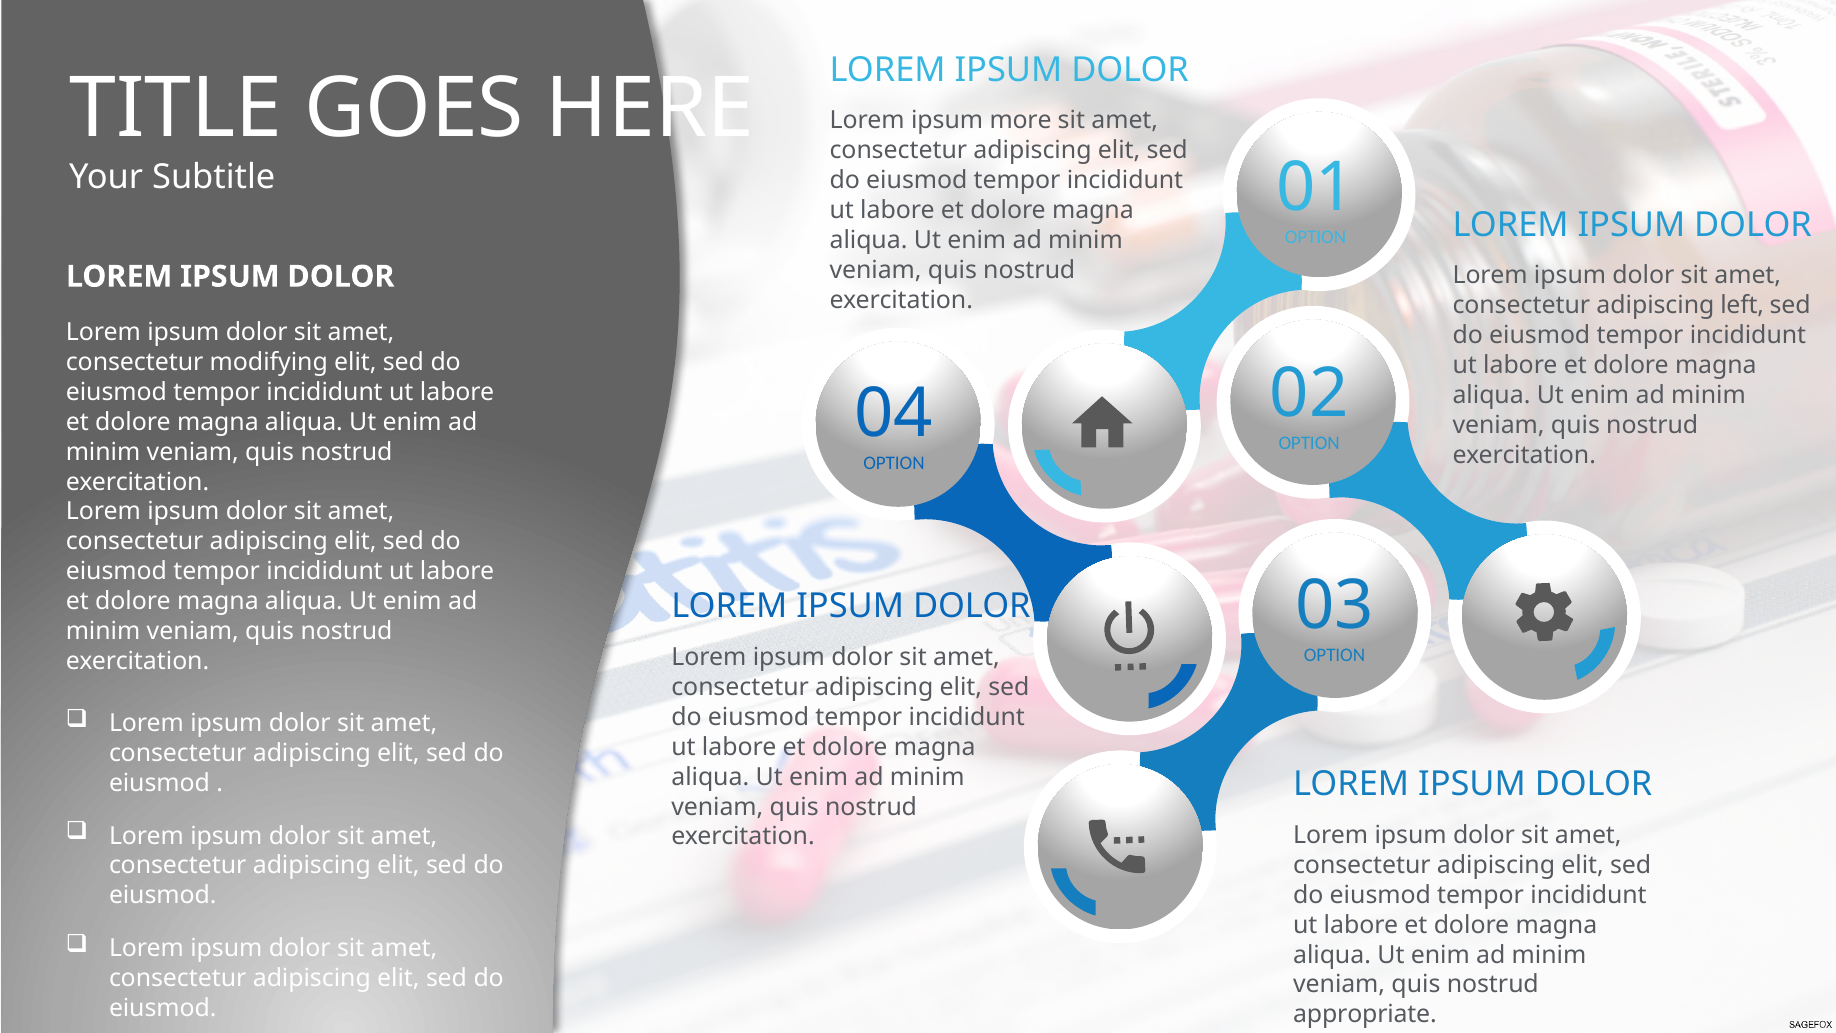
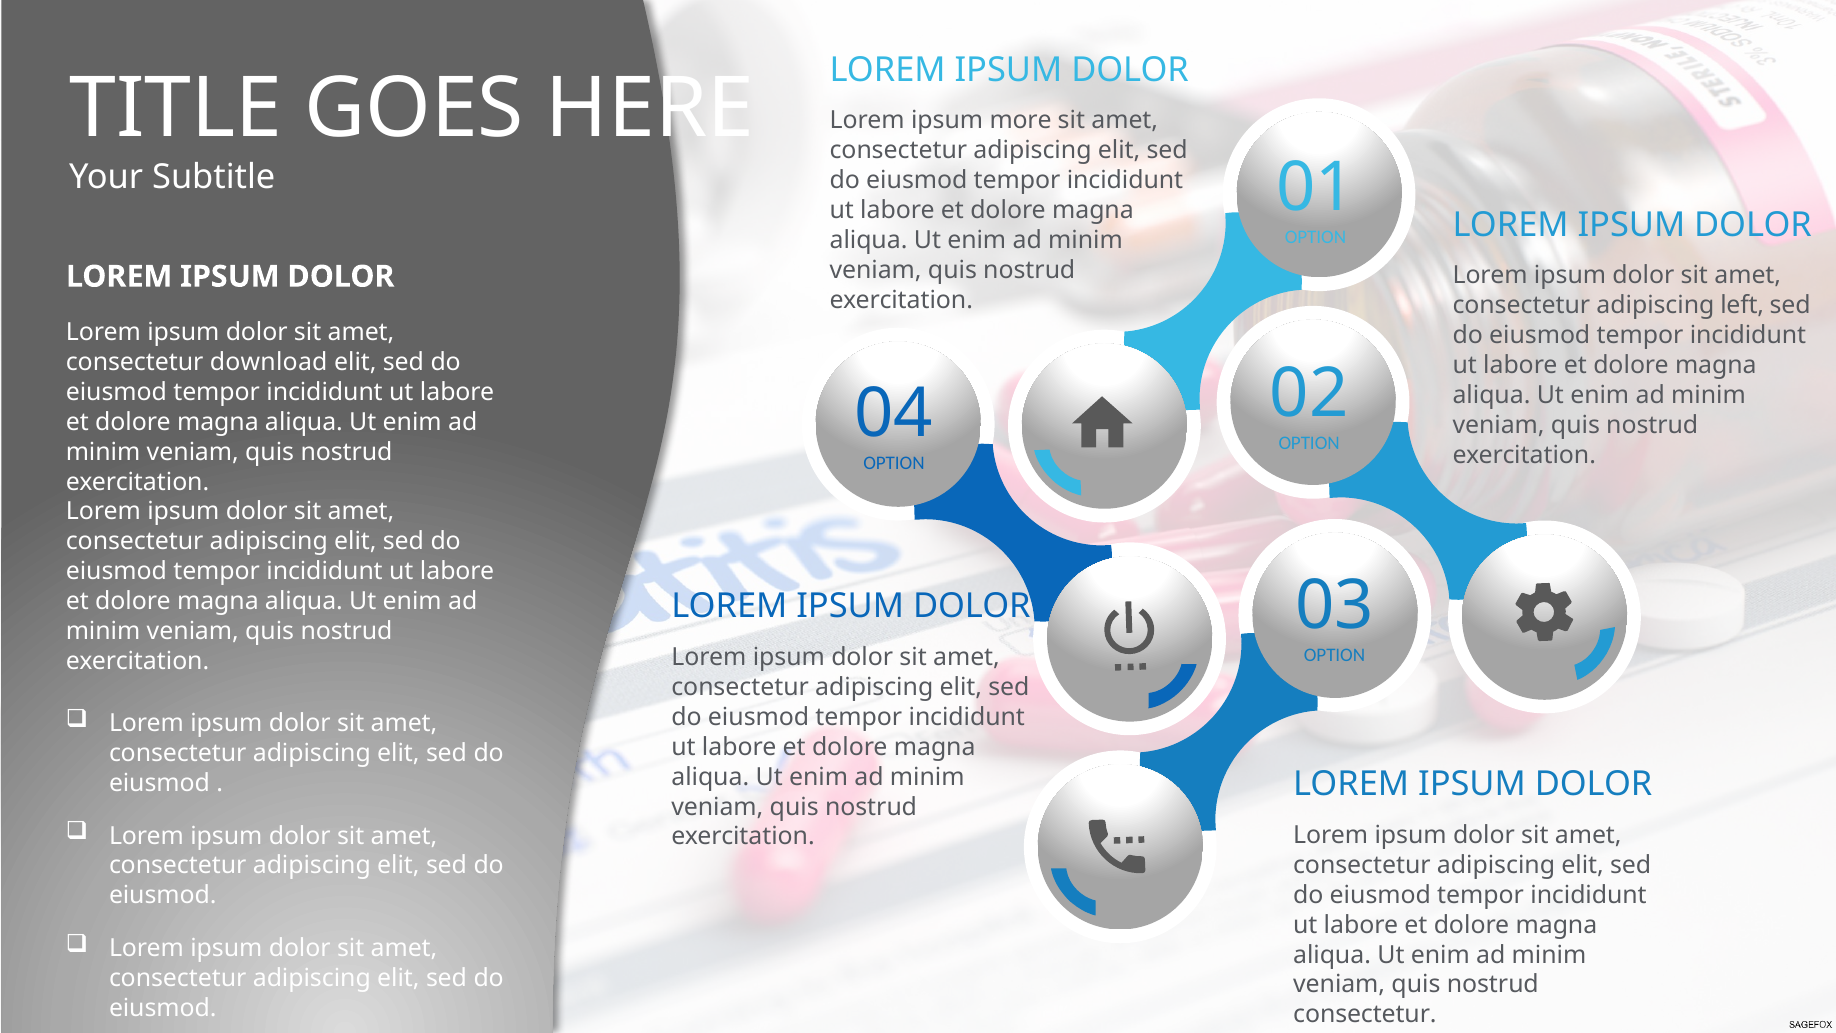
modifying: modifying -> download (269, 362)
appropriate: appropriate -> consectetur (1365, 1014)
